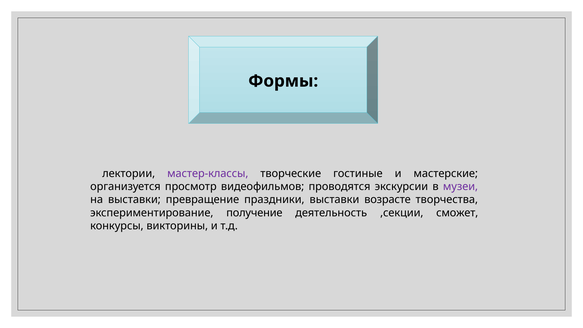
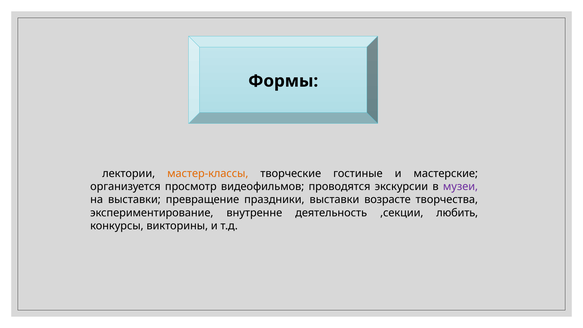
мастер-классы colour: purple -> orange (208, 173)
получение: получение -> внутренне (254, 213)
сможет: сможет -> любить (457, 213)
